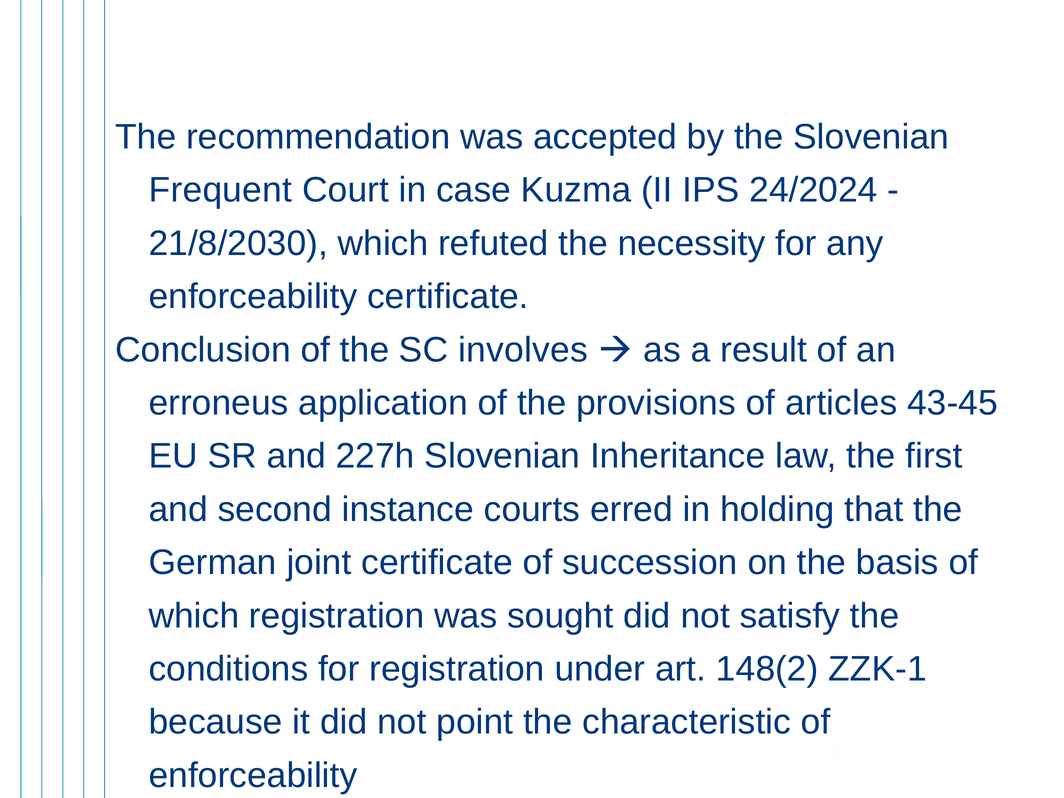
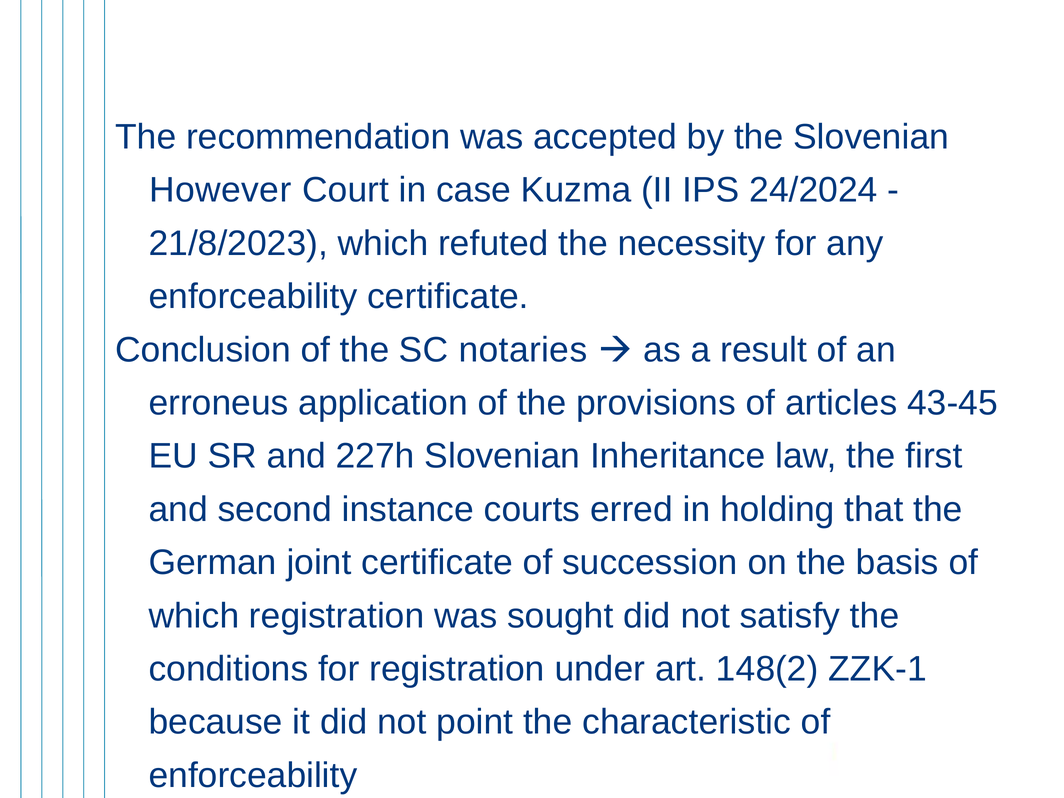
Frequent: Frequent -> However (220, 190)
21/8/2030: 21/8/2030 -> 21/8/2023 (238, 243)
involves: involves -> notaries (523, 350)
